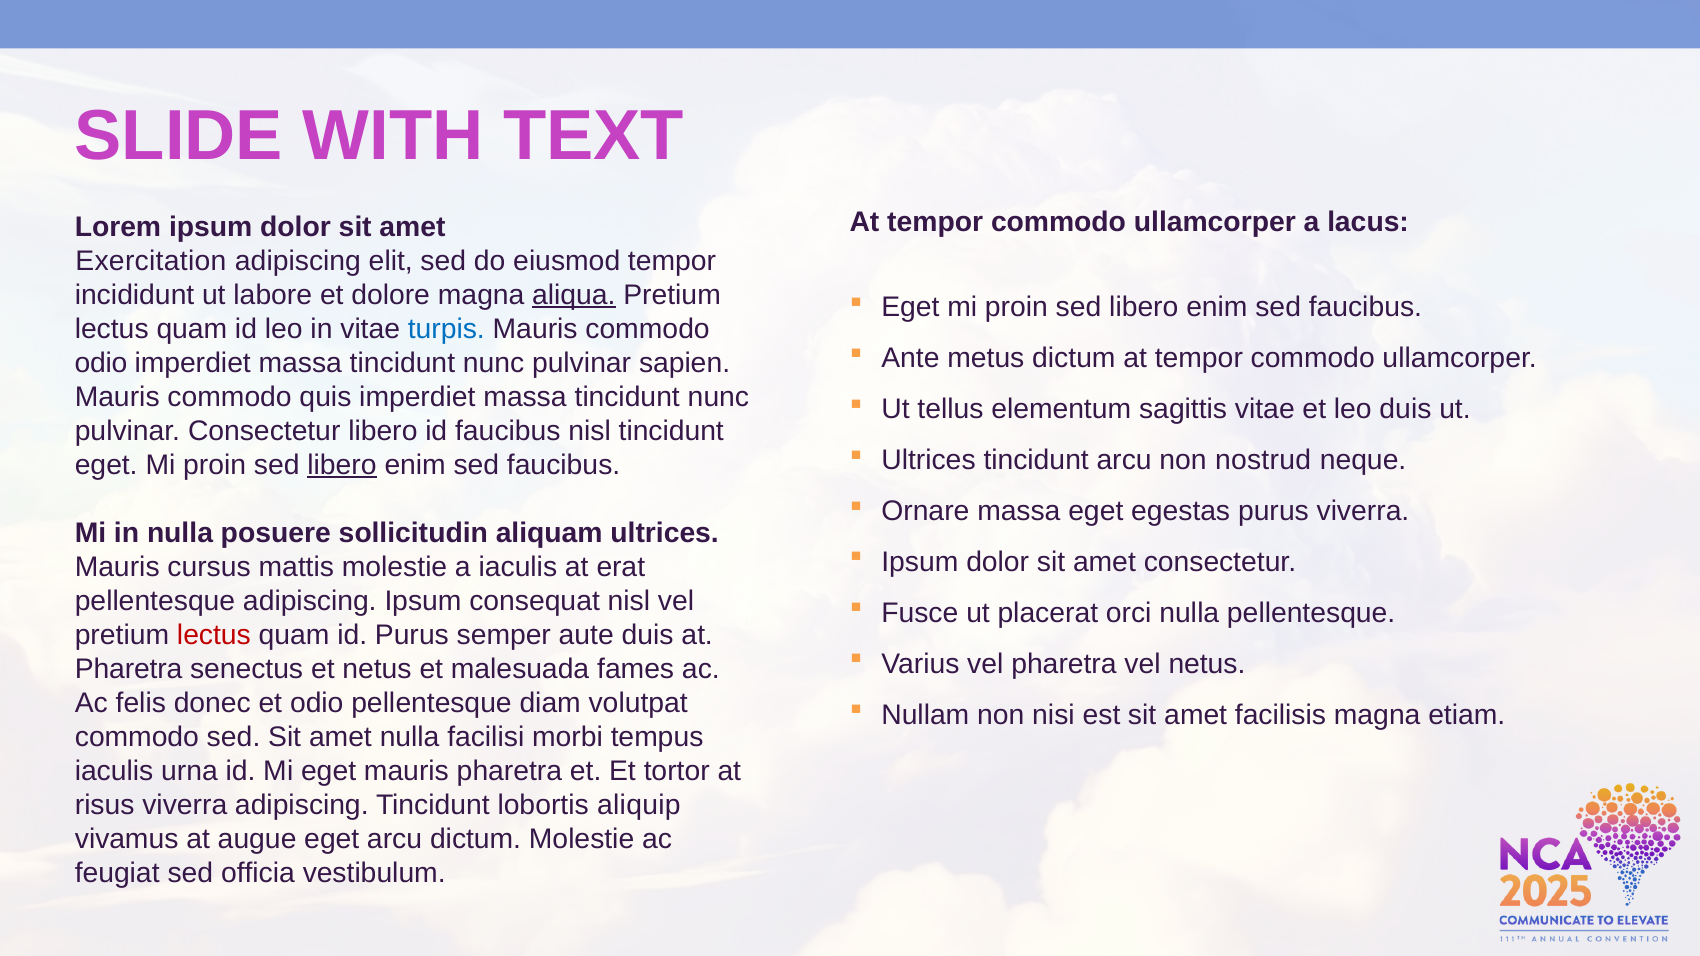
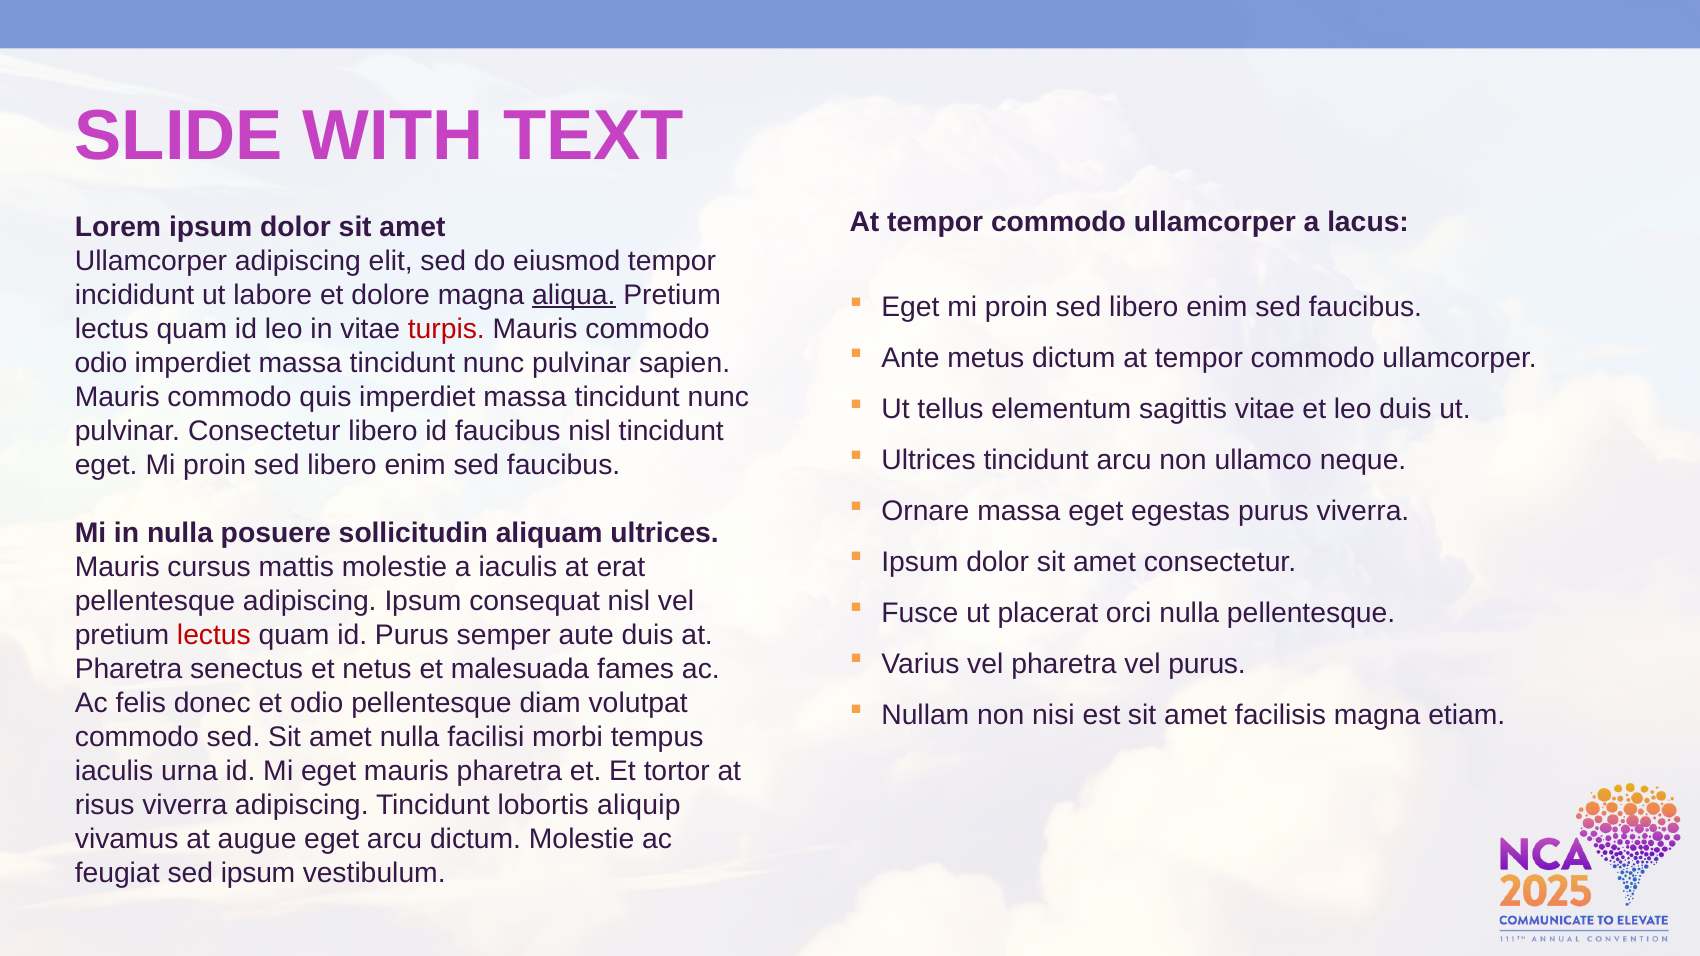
Exercitation: Exercitation -> Ullamcorper (151, 261)
turpis colour: blue -> red (446, 329)
nostrud: nostrud -> ullamco (1263, 460)
libero underline: present -> none (342, 465)
vel netus: netus -> purus (1207, 664)
sed officia: officia -> ipsum (258, 873)
